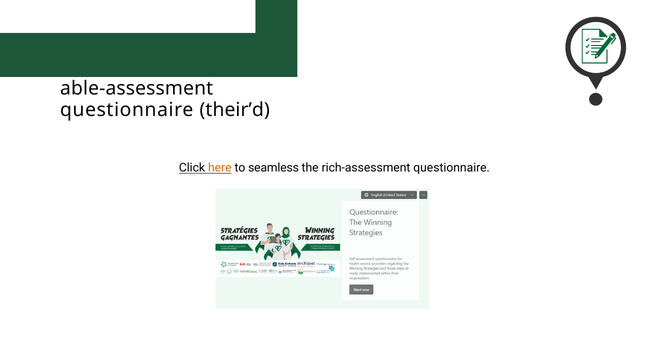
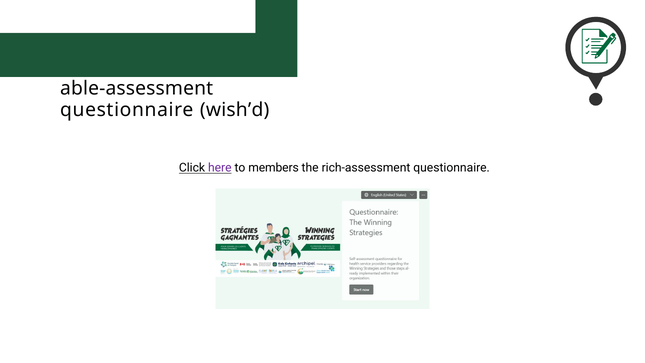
their’d: their’d -> wish’d (235, 110)
here colour: orange -> purple (220, 168)
seamless: seamless -> members (274, 168)
